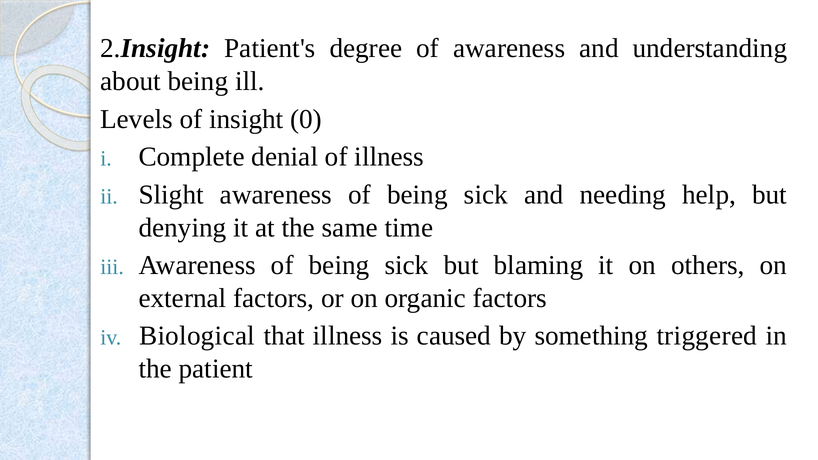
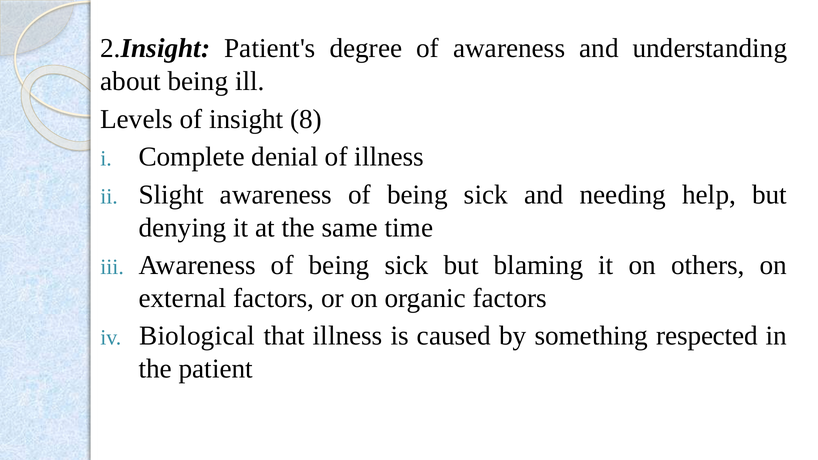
0: 0 -> 8 (306, 119)
triggered: triggered -> respected (707, 336)
